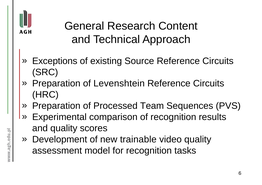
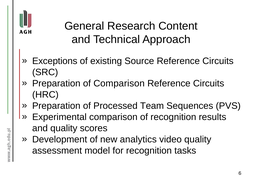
of Levenshtein: Levenshtein -> Comparison (119, 84)
trainable: trainable -> analytics (138, 140)
